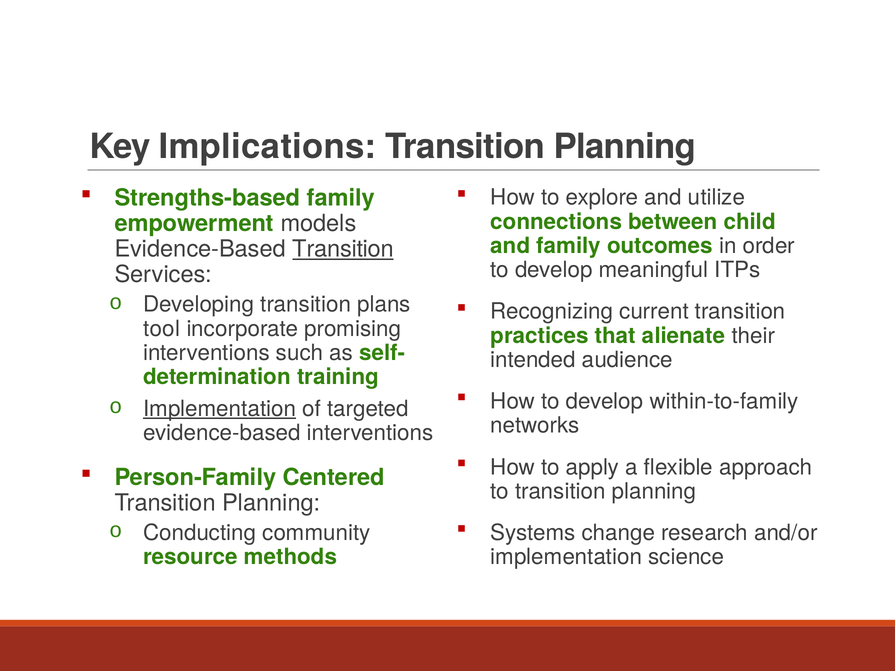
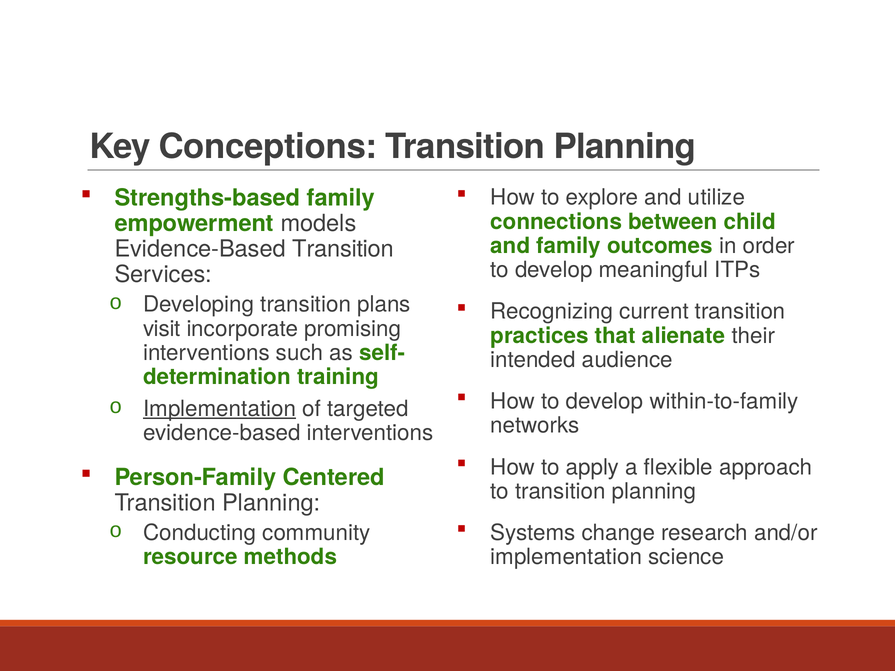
Implications: Implications -> Conceptions (268, 147)
Transition underline: present -> none (343, 249)
tool: tool -> visit (162, 329)
